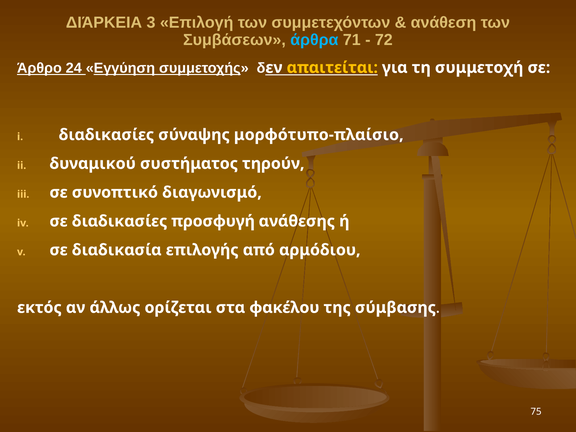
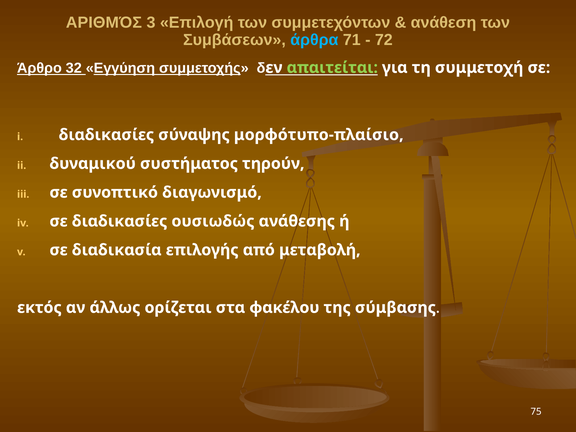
ΔΙΆΡΚΕΙΑ: ΔΙΆΡΚΕΙΑ -> ΑΡΙΘΜΌΣ (104, 23)
24: 24 -> 32 (74, 68)
απαιτείται colour: yellow -> light green (332, 68)
προσφυγή: προσφυγή -> ουσιωδώς (213, 221)
αρμόδιου: αρμόδιου -> μεταβολή (320, 250)
